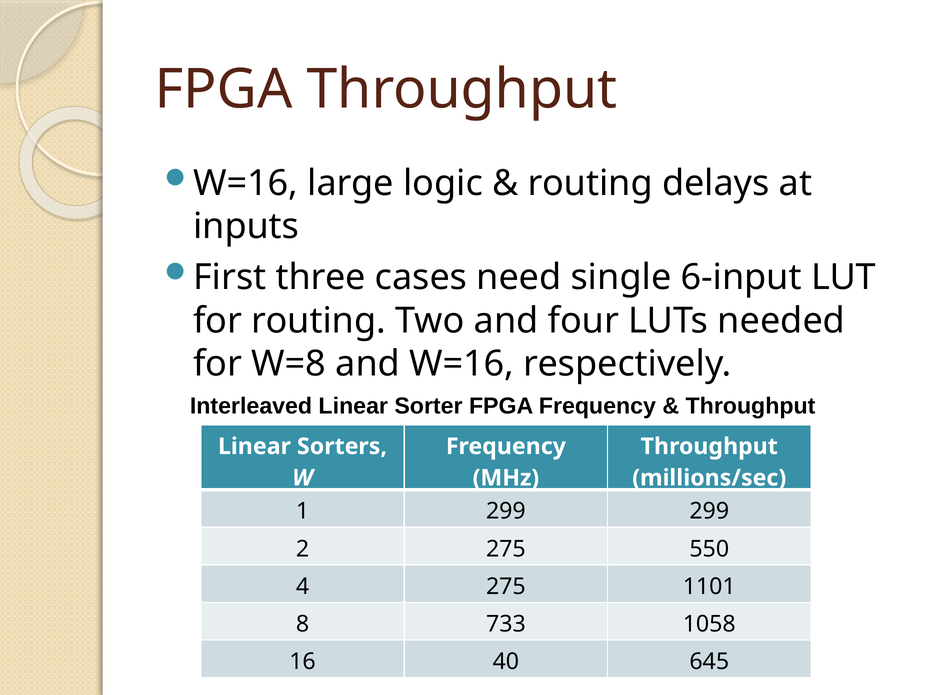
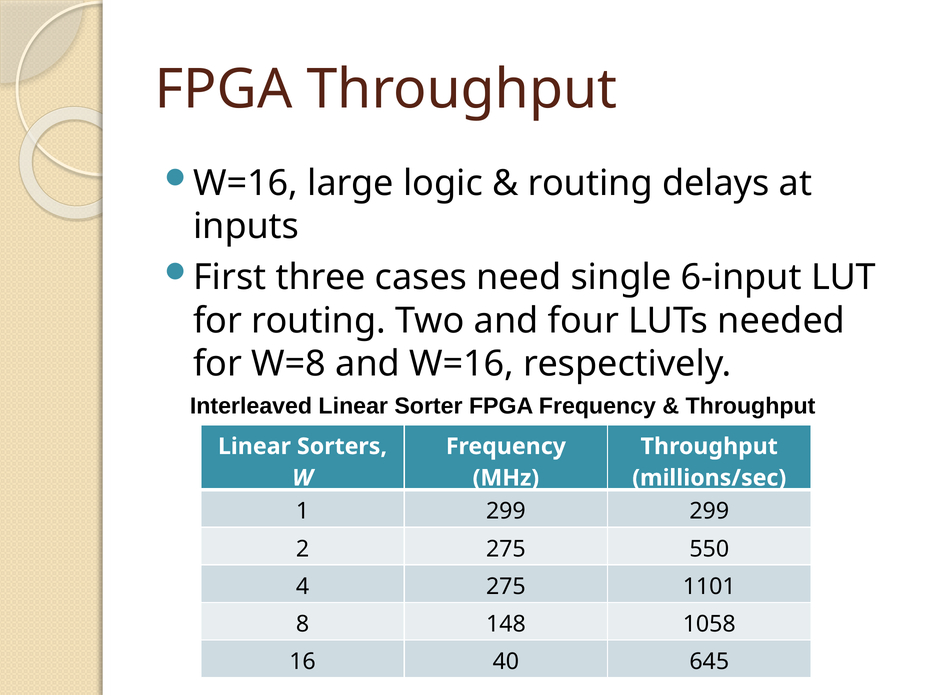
733: 733 -> 148 (506, 624)
